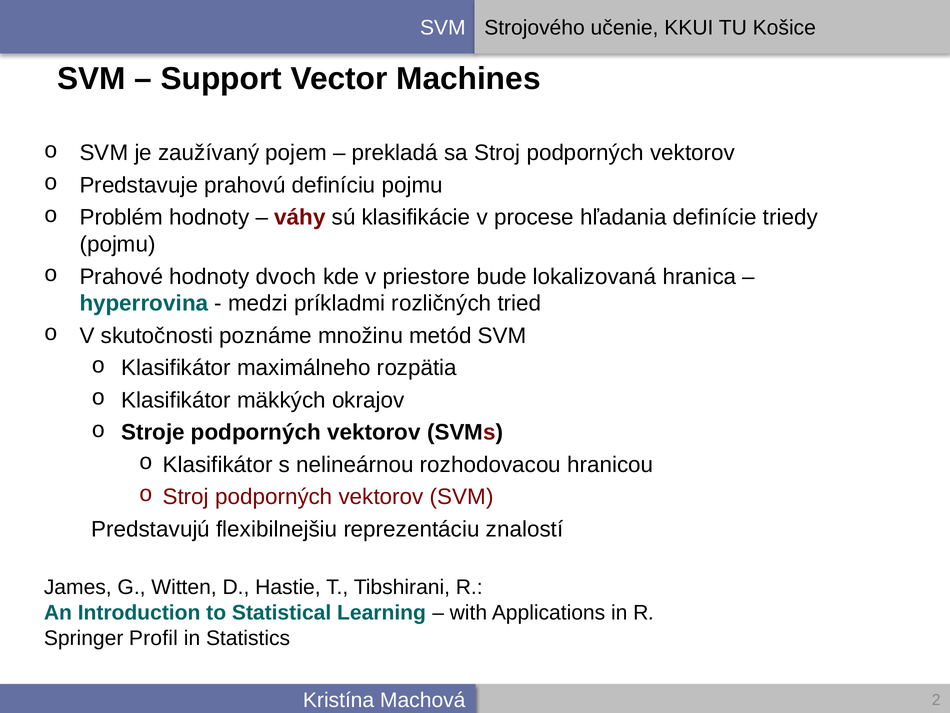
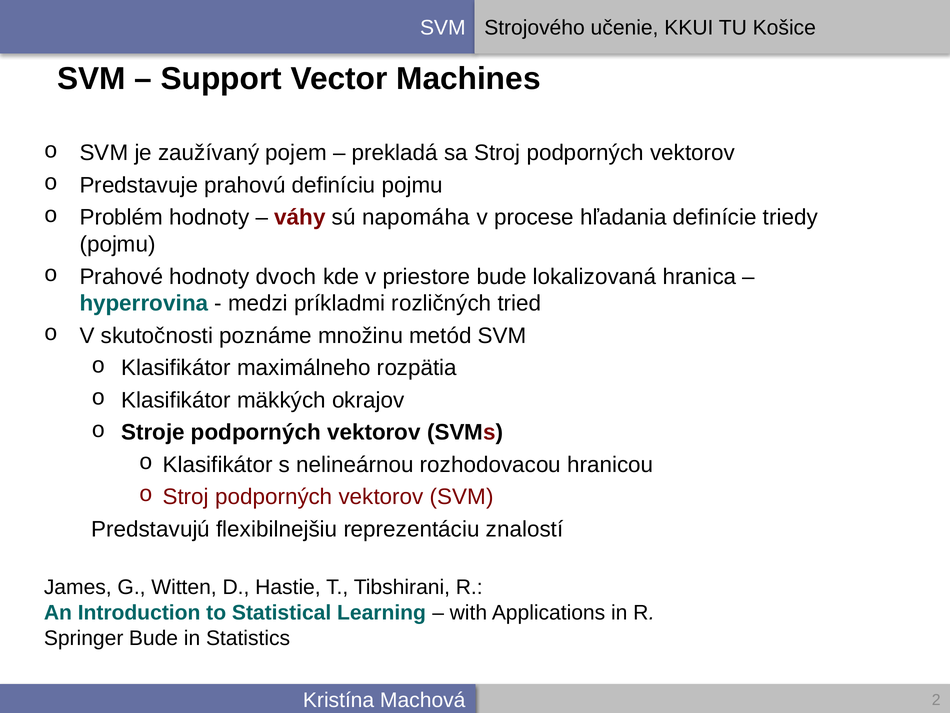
klasifikácie: klasifikácie -> napomáha (416, 217)
Springer Profil: Profil -> Bude (153, 638)
